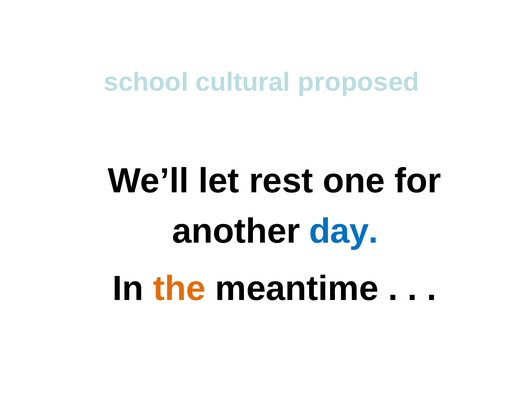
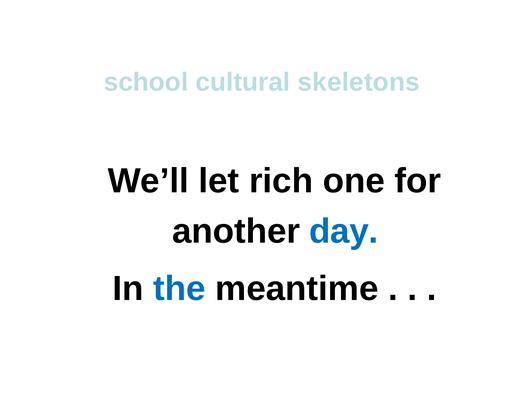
proposed: proposed -> skeletons (359, 82)
rest: rest -> rich (281, 181)
the colour: orange -> blue (179, 289)
